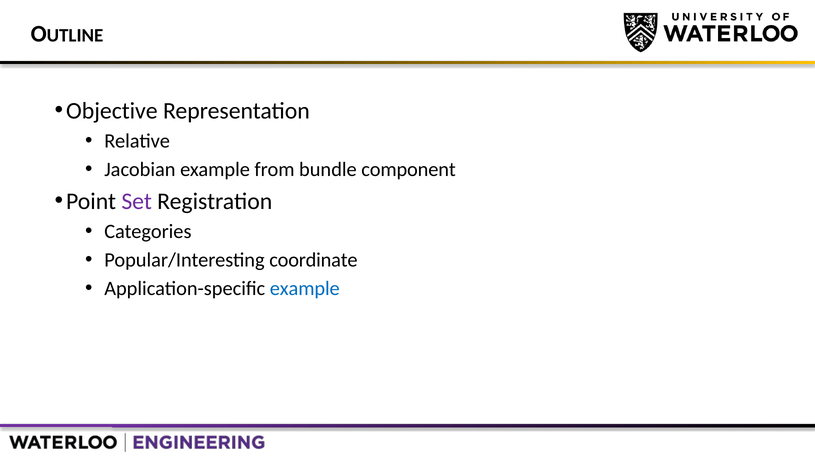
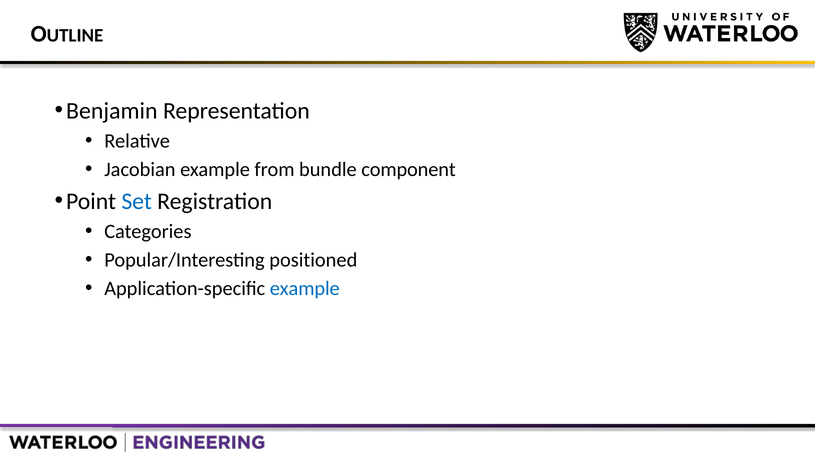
Objective: Objective -> Benjamin (112, 111)
Set colour: purple -> blue (137, 201)
coordinate: coordinate -> positioned (313, 260)
